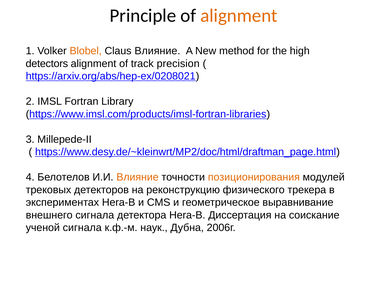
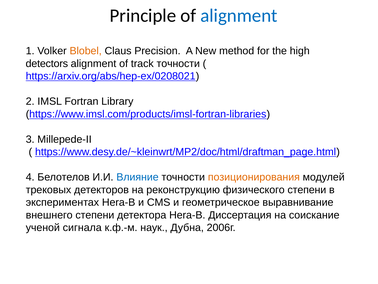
alignment colour: orange -> blue (239, 15)
Claus Влияние: Влияние -> Precision (157, 51)
track precision: precision -> точности (178, 63)
Влияние colour: orange -> blue (137, 177)
физического трекера: трекера -> степени (307, 189)
внешнего сигнала: сигнала -> степени (95, 215)
